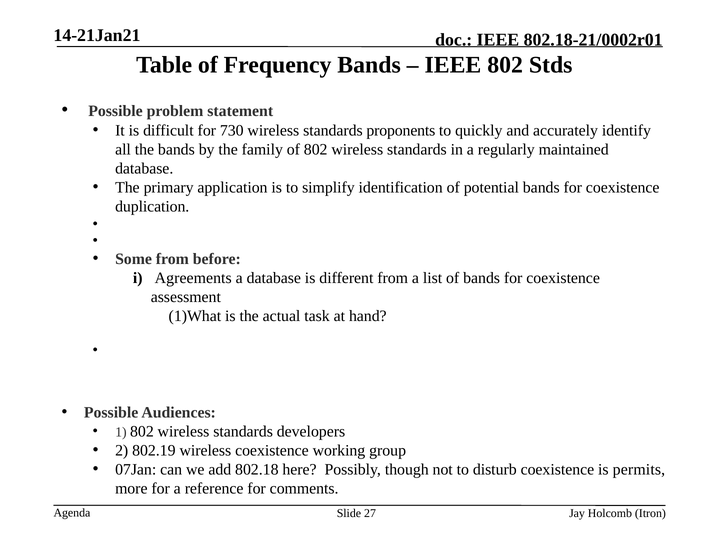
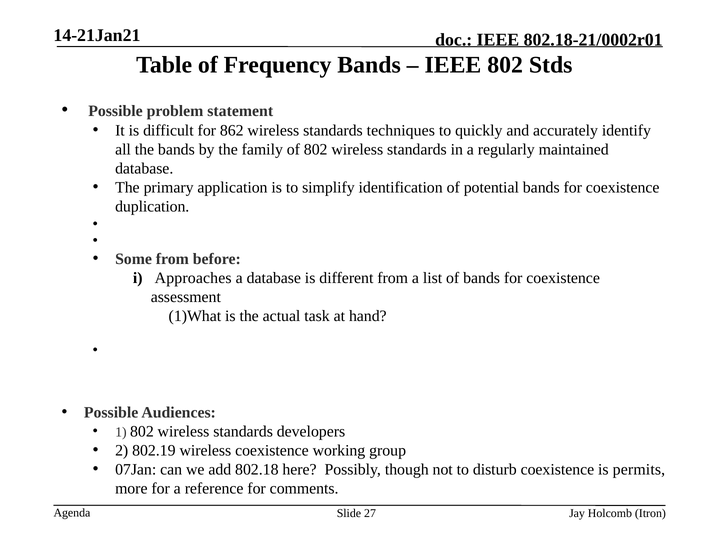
730: 730 -> 862 (232, 130)
proponents: proponents -> techniques (401, 130)
Agreements: Agreements -> Approaches (193, 278)
